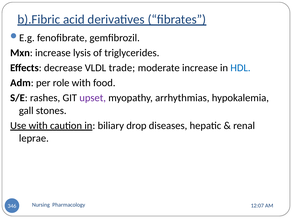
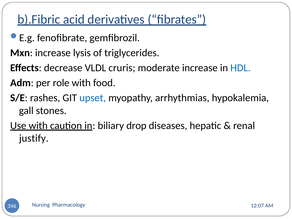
trade: trade -> cruris (122, 68)
upset colour: purple -> blue (93, 98)
leprae: leprae -> justify (34, 138)
